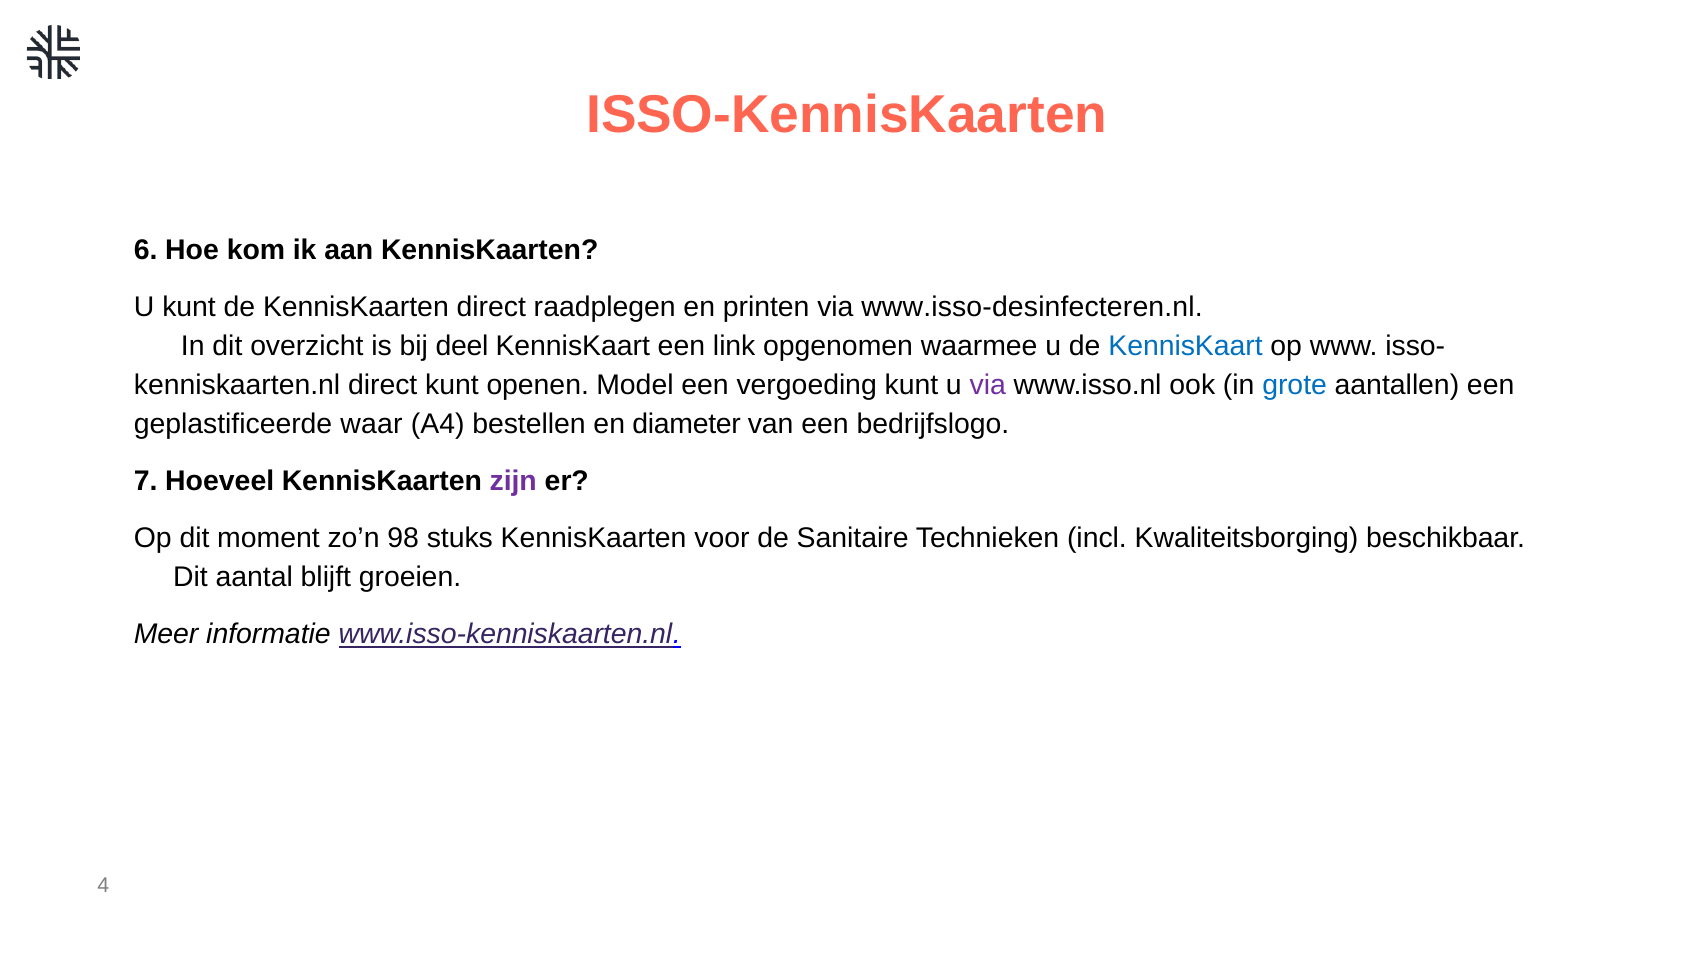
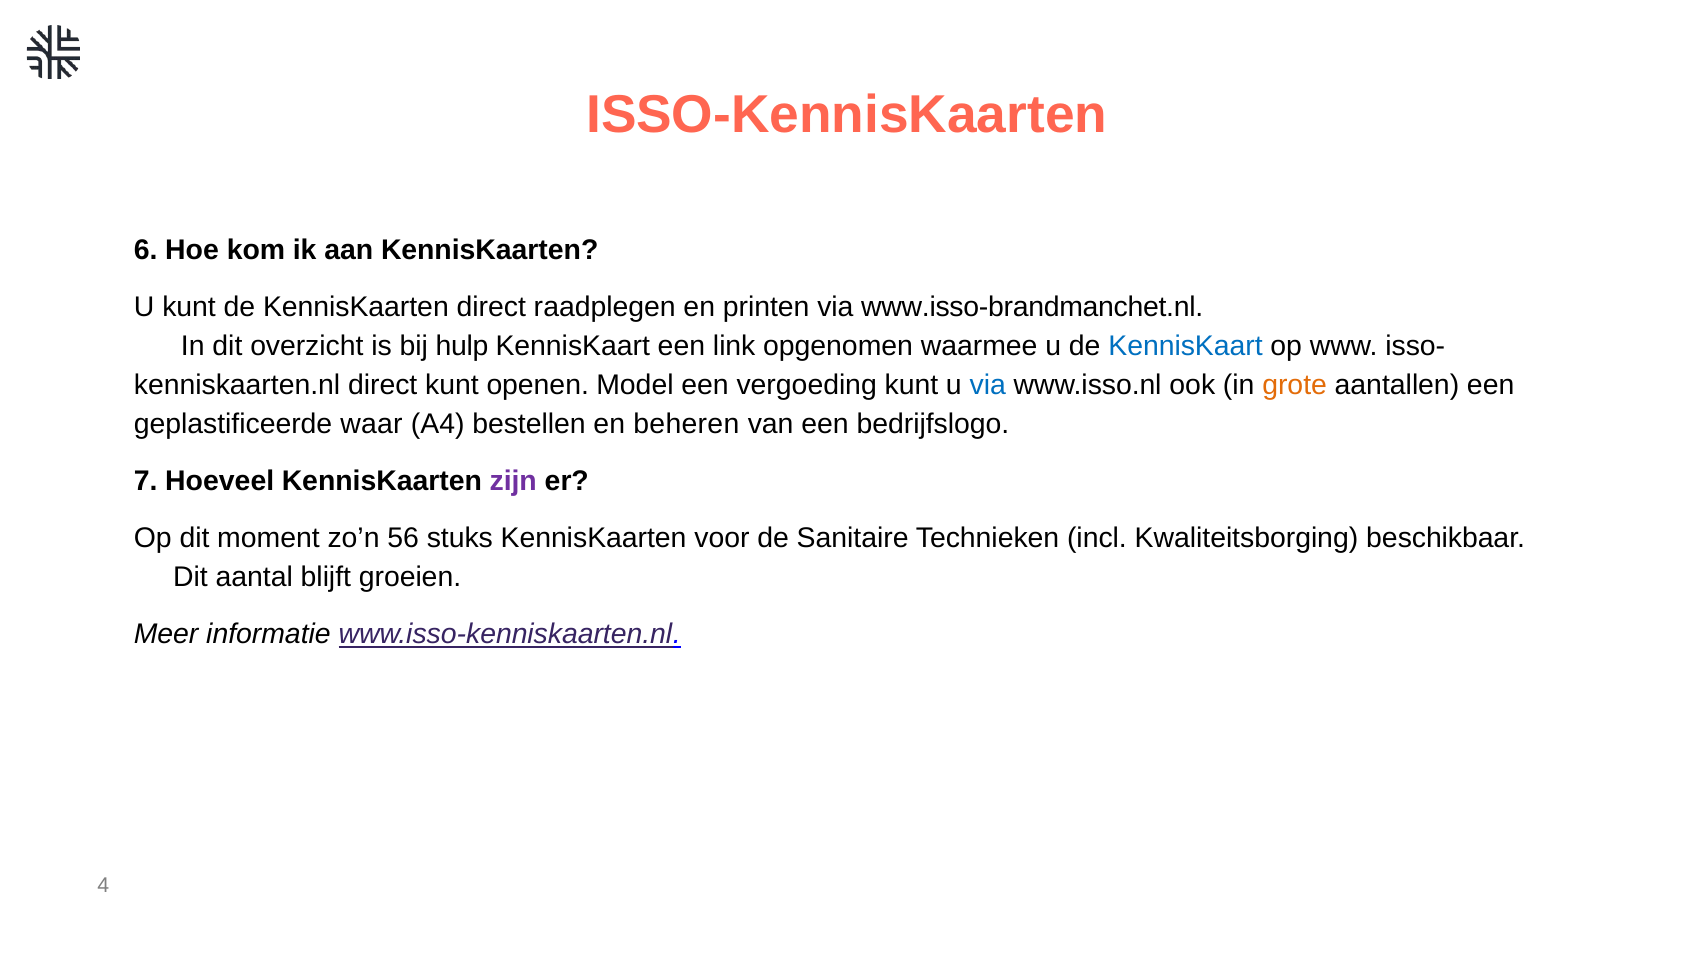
www.isso-desinfecteren.nl: www.isso-desinfecteren.nl -> www.isso-brandmanchet.nl (1032, 307)
deel: deel -> hulp (462, 346)
via colour: purple -> blue (988, 386)
grote colour: blue -> orange (1295, 386)
diameter: diameter -> beheren (686, 425)
98: 98 -> 56 (403, 539)
